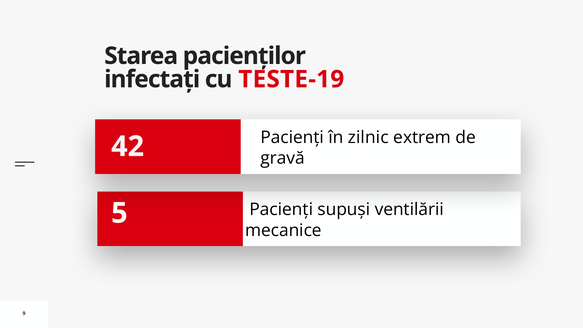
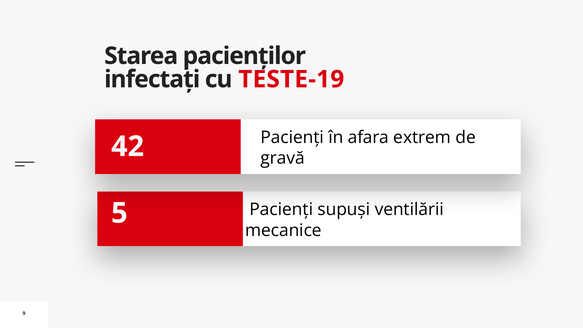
zilnic: zilnic -> afara (368, 137)
